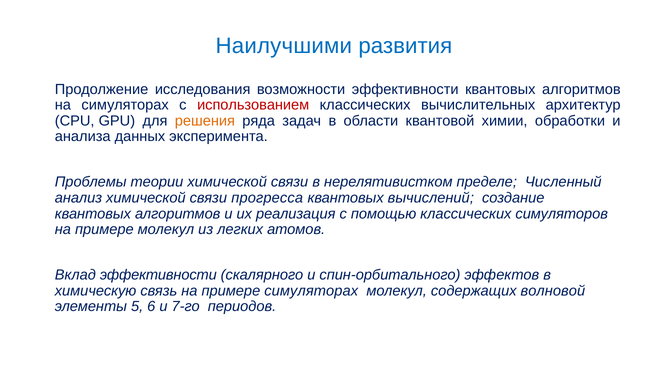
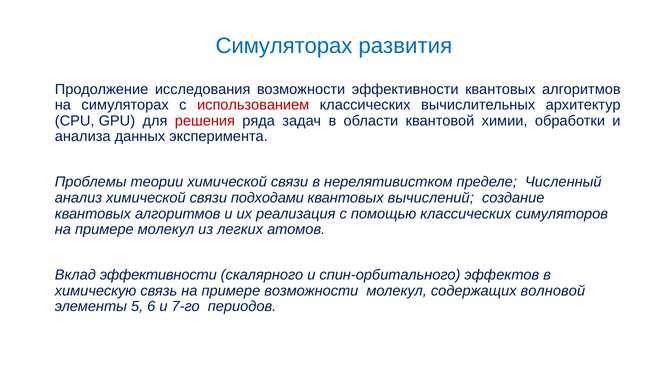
Наилучшими: Наилучшими -> Симуляторах (284, 46)
решения colour: orange -> red (205, 121)
прогресса: прогресса -> подходами (267, 198)
примере симуляторах: симуляторах -> возможности (311, 291)
